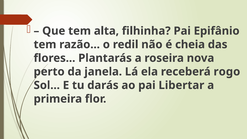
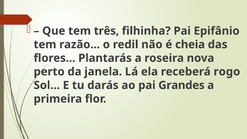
alta: alta -> três (106, 31)
Libertar: Libertar -> Grandes (181, 85)
